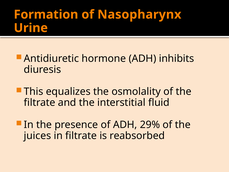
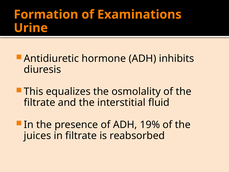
Nasopharynx: Nasopharynx -> Examinations (139, 14)
29%: 29% -> 19% (150, 124)
